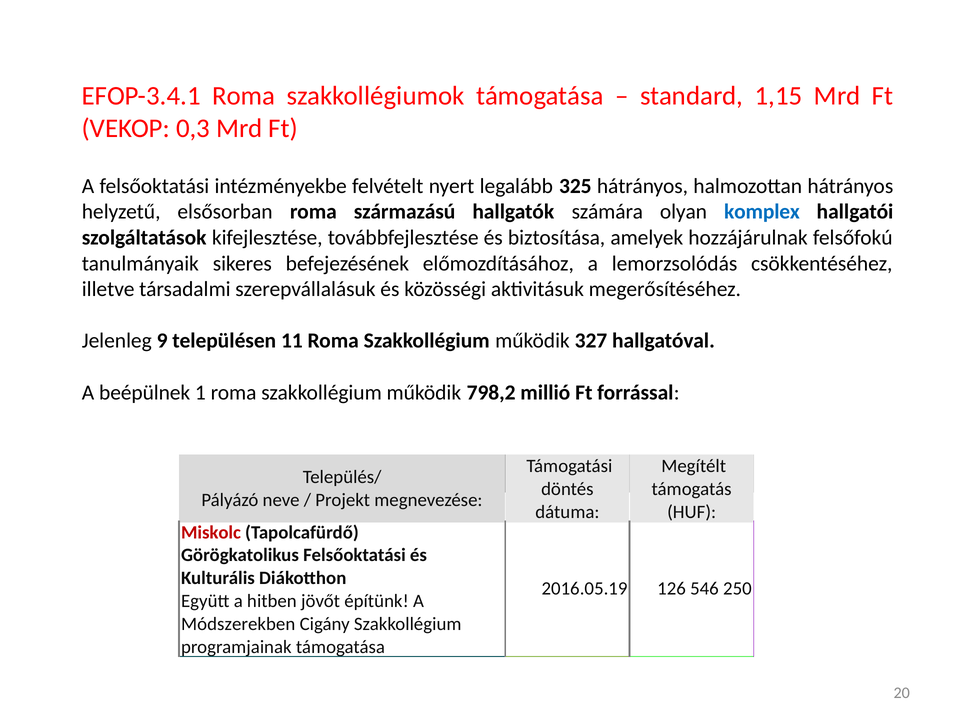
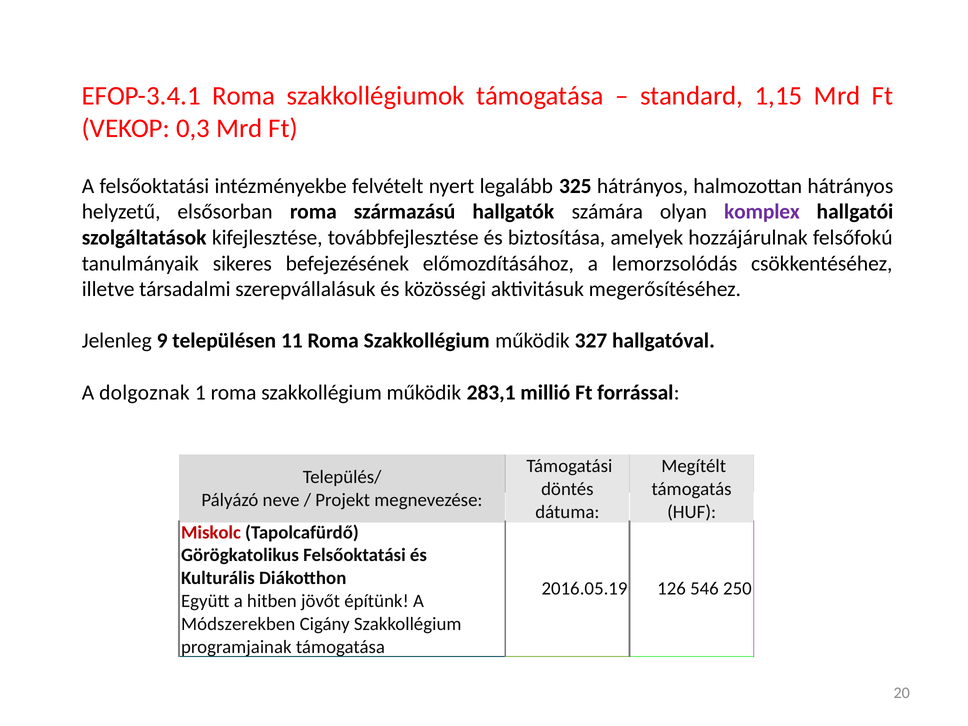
komplex colour: blue -> purple (762, 212)
beépülnek: beépülnek -> dolgoznak (144, 392)
798,2: 798,2 -> 283,1 (491, 392)
